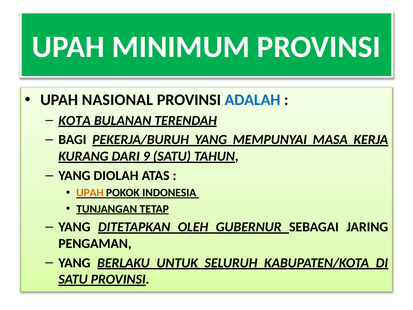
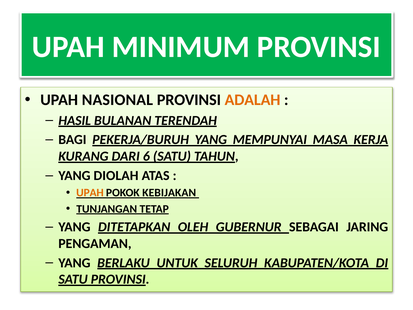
ADALAH colour: blue -> orange (253, 100)
KOTA: KOTA -> HASIL (75, 120)
9: 9 -> 6 (146, 156)
INDONESIA: INDONESIA -> KEBIJAKAN (169, 193)
